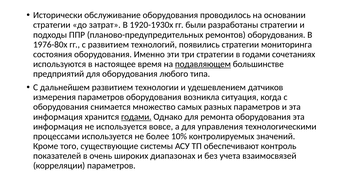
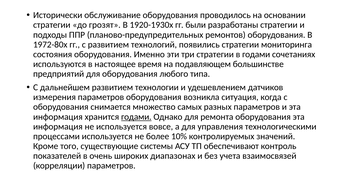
затрат: затрат -> грозят (105, 25)
1976-80х: 1976-80х -> 1972-80х (50, 45)
подавляющем underline: present -> none (203, 64)
